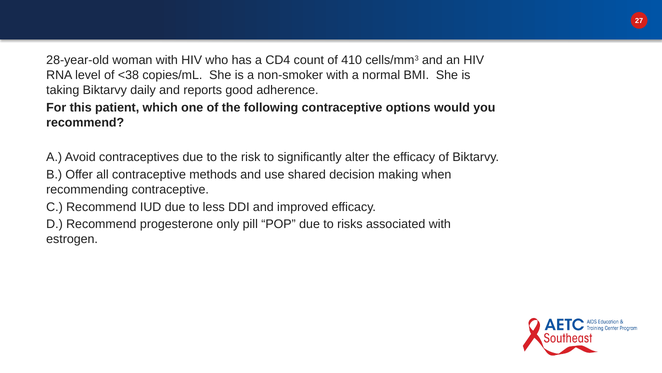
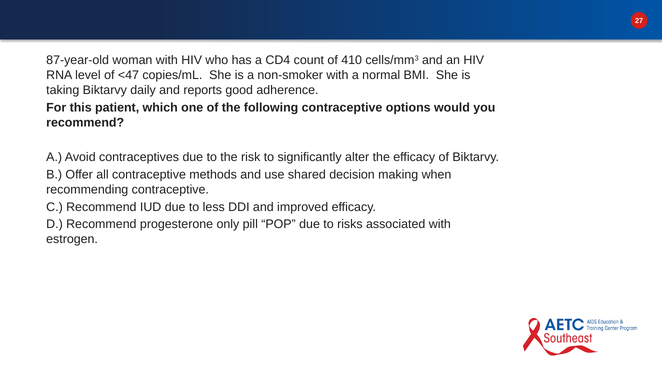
28-year-old: 28-year-old -> 87-year-old (78, 60)
<38: <38 -> <47 (128, 75)
